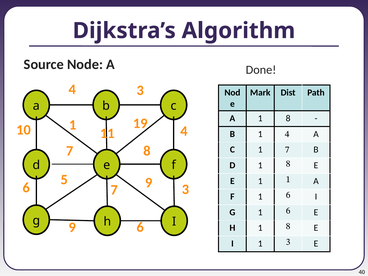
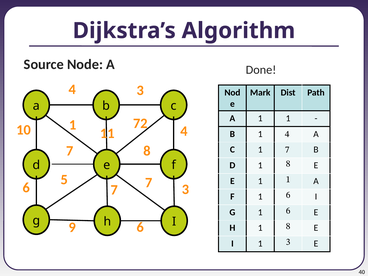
A 1 8: 8 -> 1 (288, 118)
19: 19 -> 72 (140, 123)
5 9: 9 -> 7 (149, 183)
